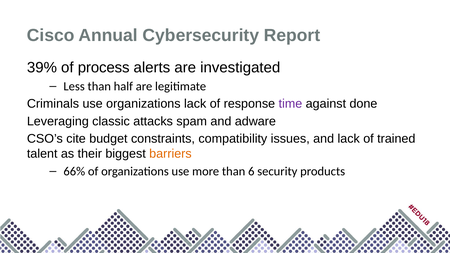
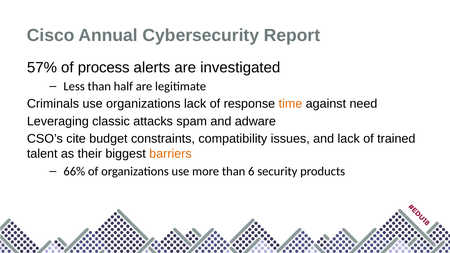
39%: 39% -> 57% (42, 68)
time colour: purple -> orange (290, 104)
done: done -> need (363, 104)
